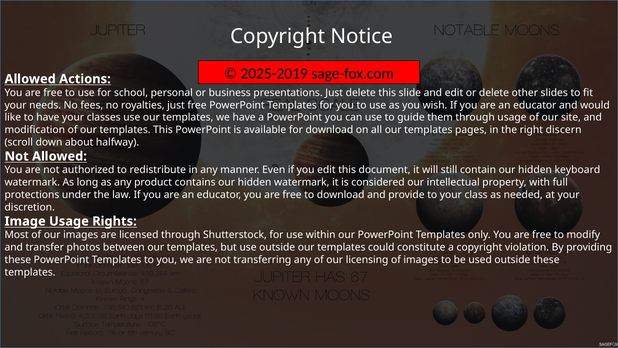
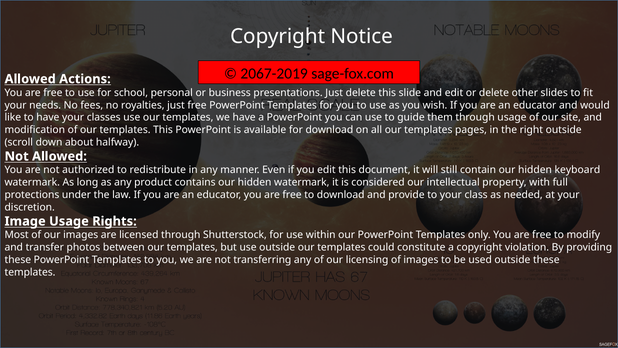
2025-2019: 2025-2019 -> 2067-2019 (274, 73)
right discern: discern -> outside (564, 130)
